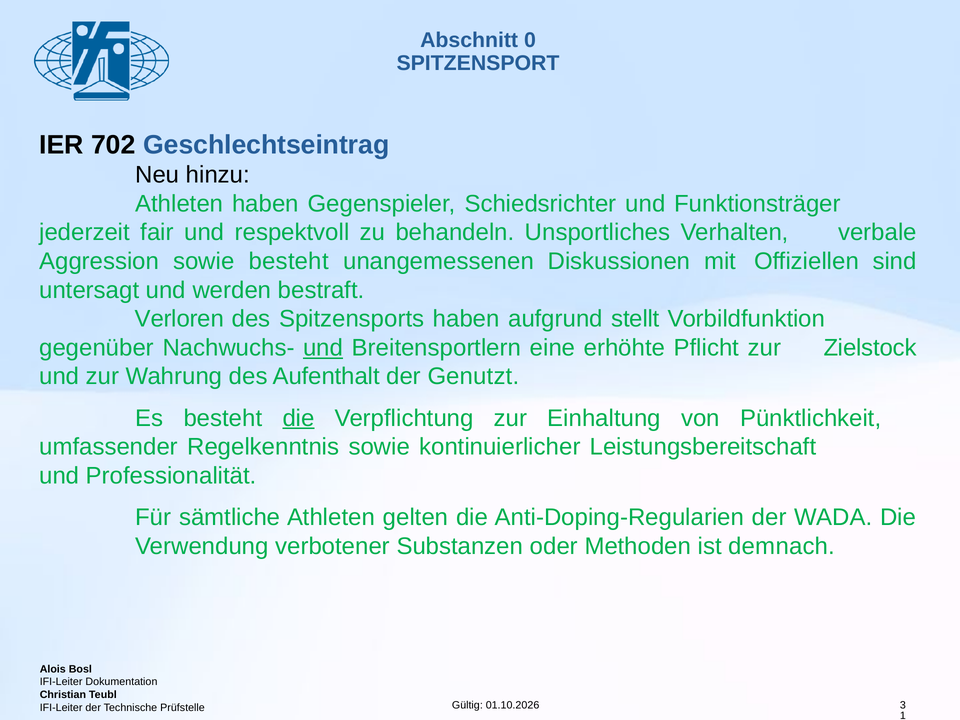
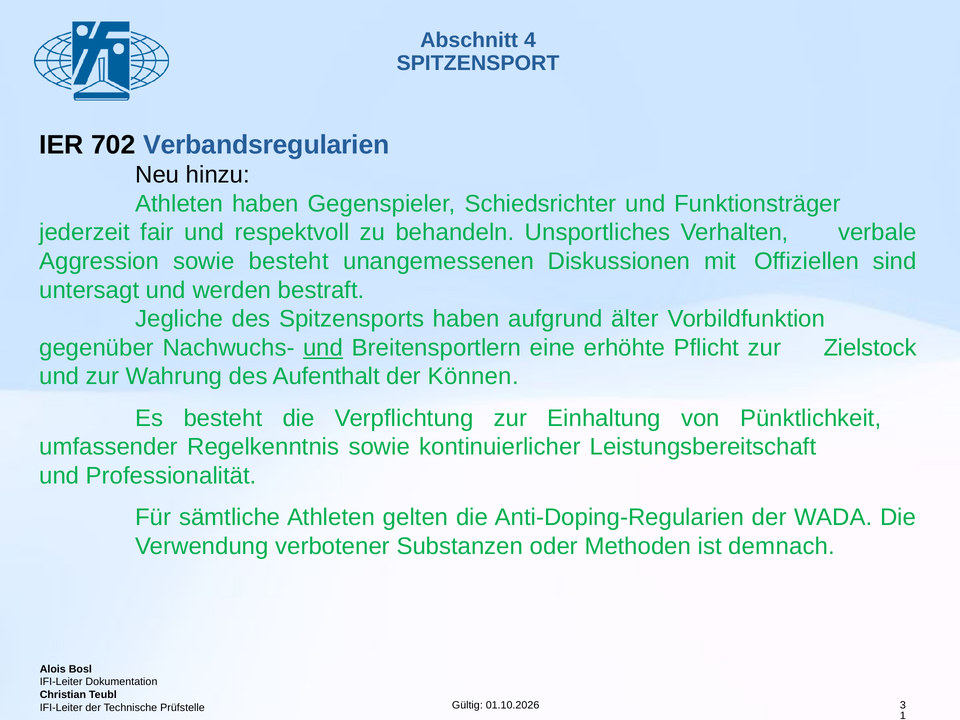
0: 0 -> 4 (530, 40)
Geschlechtseintrag: Geschlechtseintrag -> Verbandsregularien (266, 145)
Verloren: Verloren -> Jegliche (179, 319)
stellt: stellt -> älter (635, 319)
Genutzt: Genutzt -> Können (473, 377)
die underline: present -> none (299, 418)
